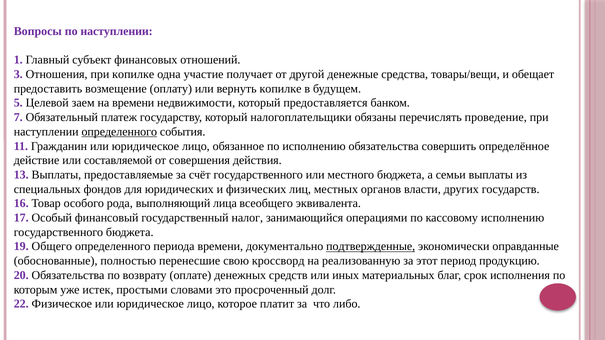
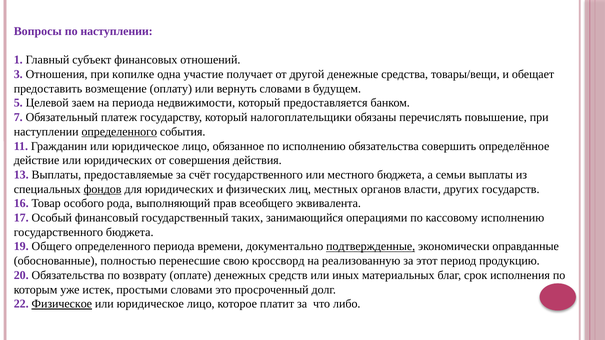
вернуть копилке: копилке -> словами (281, 89)
на времени: времени -> периода (133, 103)
проведение: проведение -> повышение (496, 117)
или составляемой: составляемой -> юридических (118, 161)
фондов underline: none -> present (103, 189)
лица: лица -> прав (225, 204)
налог: налог -> таких (247, 218)
Физическое underline: none -> present (62, 304)
